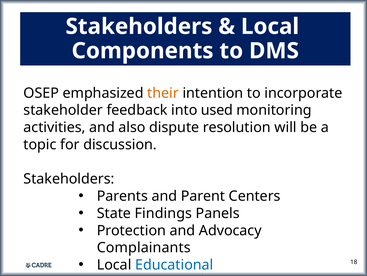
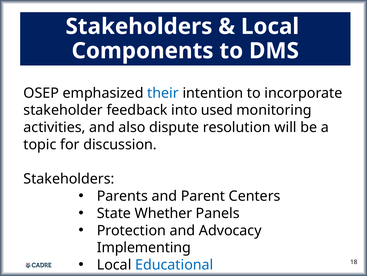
their colour: orange -> blue (163, 93)
Findings: Findings -> Whether (163, 213)
Complainants: Complainants -> Implementing (144, 247)
